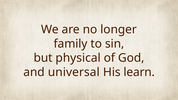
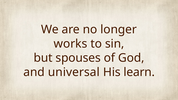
family: family -> works (71, 44)
physical: physical -> spouses (78, 58)
